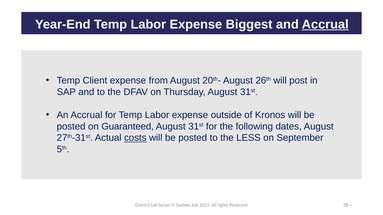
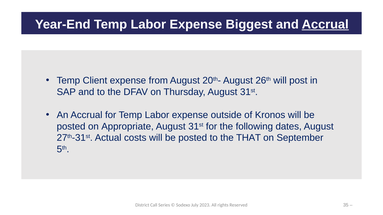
Guaranteed: Guaranteed -> Appropriate (128, 127)
costs underline: present -> none (135, 138)
LESS: LESS -> THAT (249, 138)
